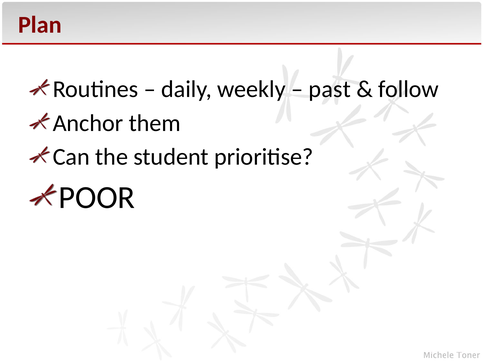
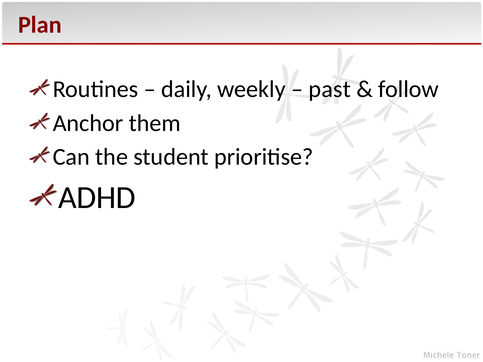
POOR: POOR -> ADHD (97, 198)
